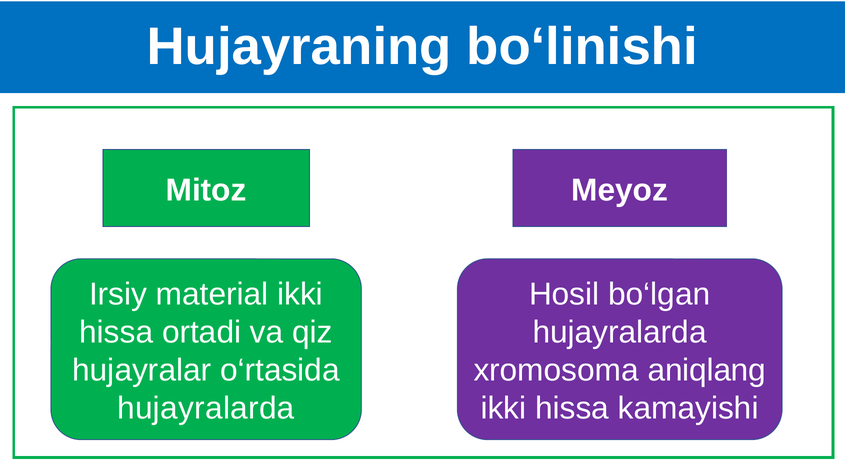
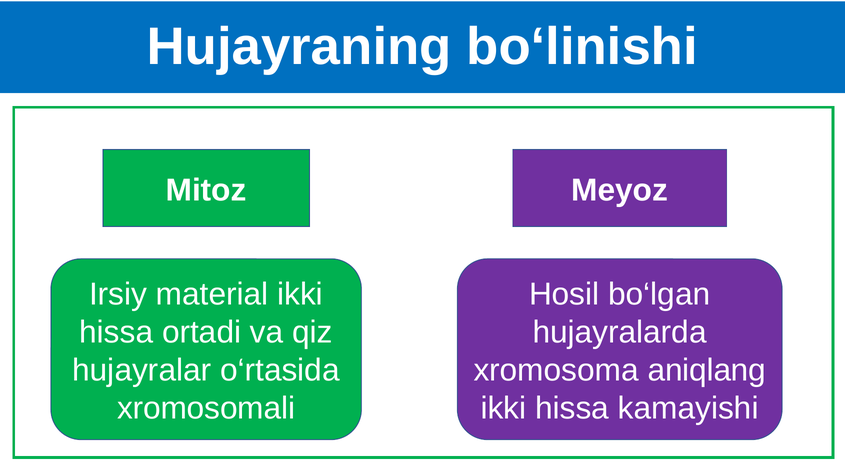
hujayralarda: hujayralarda -> xromosomali (206, 409)
